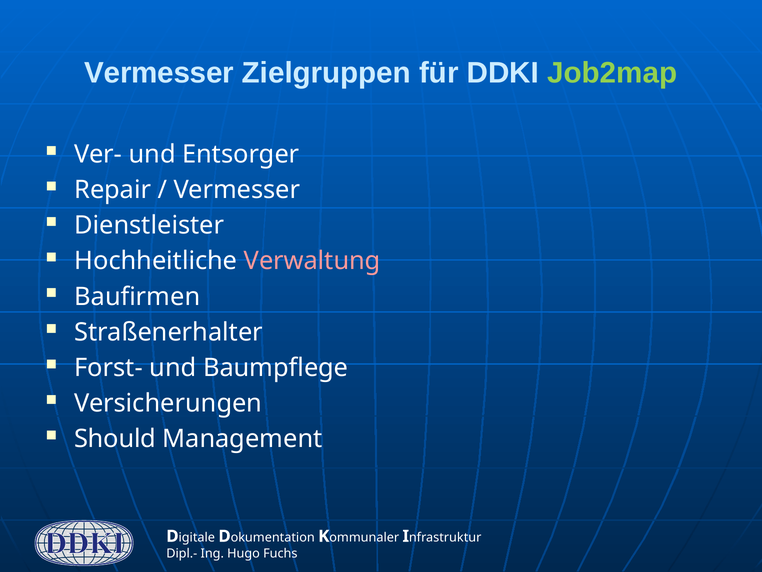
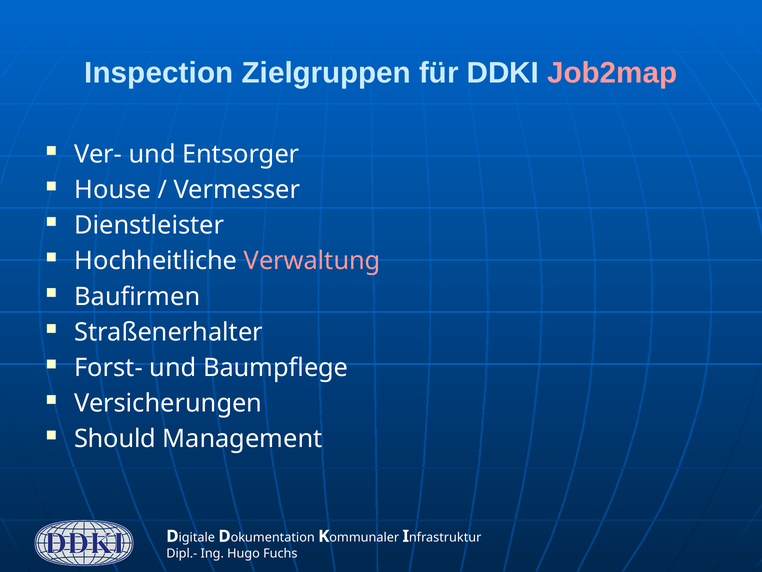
Vermesser: Vermesser -> Inspection (159, 73)
Job2map colour: light green -> pink (612, 73)
Repair: Repair -> House (113, 190)
